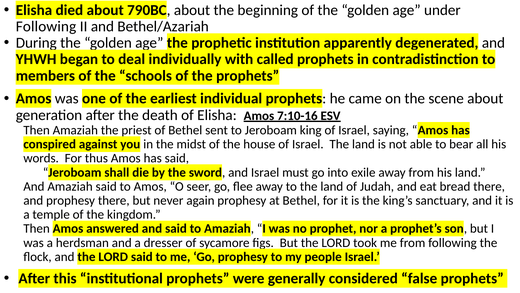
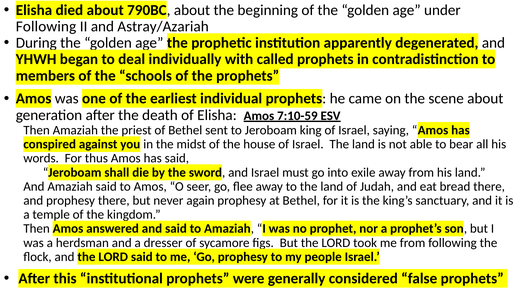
Bethel/Azariah: Bethel/Azariah -> Astray/Azariah (163, 26)
7:10-16: 7:10-16 -> 7:10-59 (297, 116)
